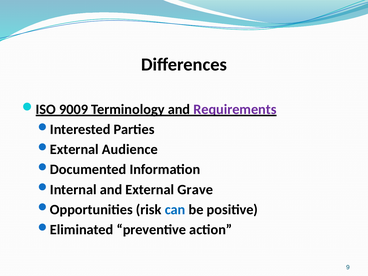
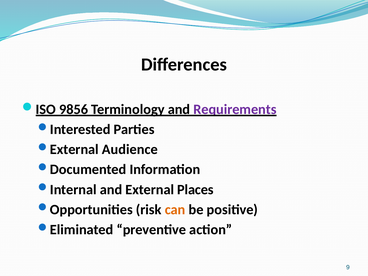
9009: 9009 -> 9856 (74, 109)
Grave: Grave -> Places (195, 190)
can colour: blue -> orange (175, 210)
